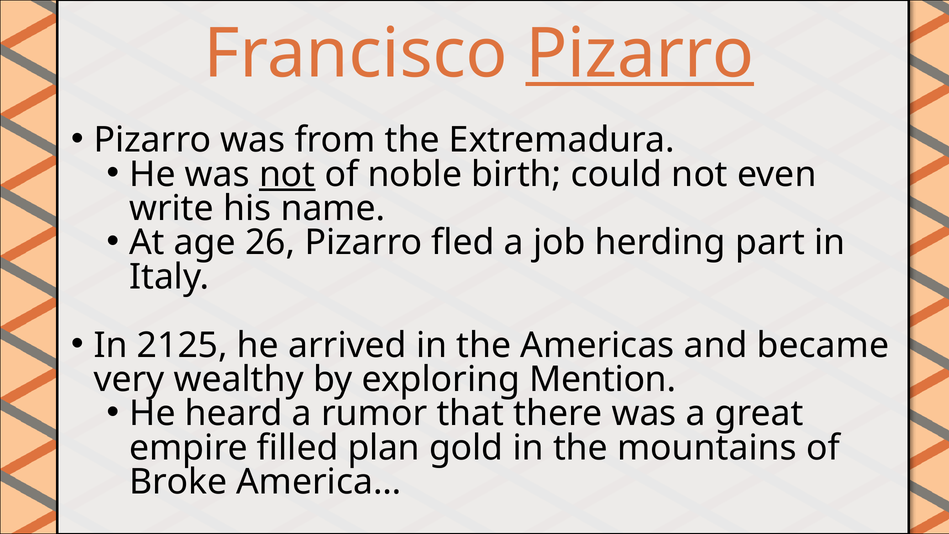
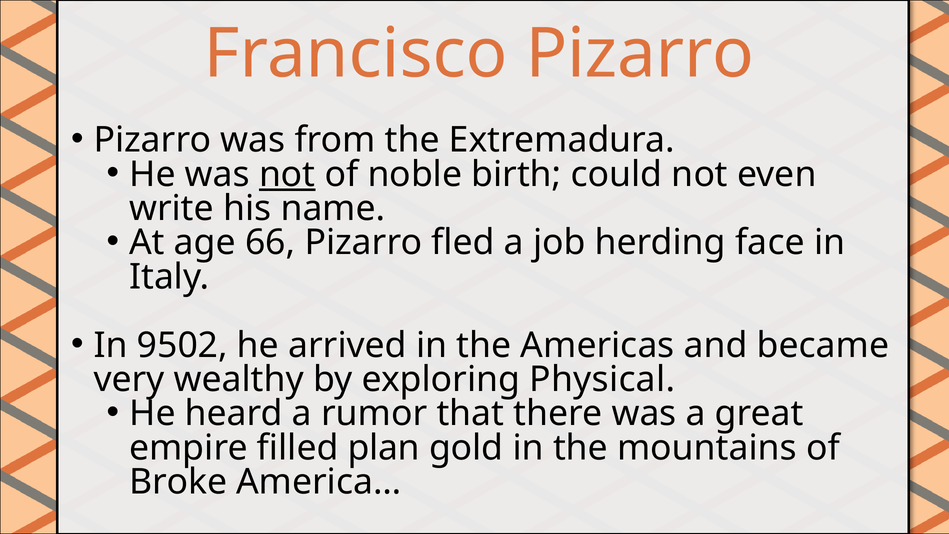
Pizarro underline: present -> none (640, 54)
26: 26 -> 66 (270, 243)
part: part -> face (770, 243)
2125: 2125 -> 9502 (182, 345)
Mention: Mention -> Physical (602, 379)
